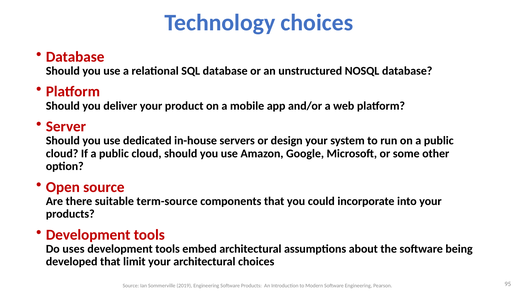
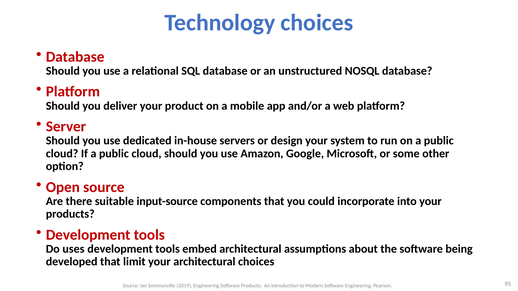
term-source: term-source -> input-source (167, 201)
